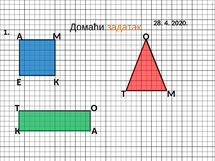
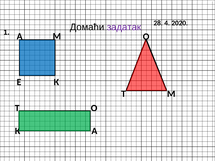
задатак colour: orange -> purple (124, 27)
